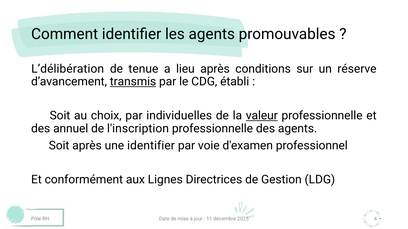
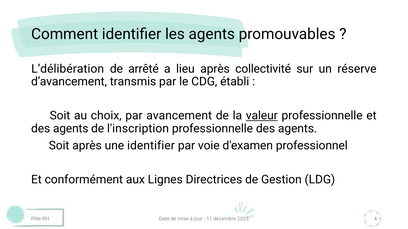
tenue: tenue -> arrêté (144, 69)
conditions: conditions -> collectivité (263, 69)
transmis underline: present -> none (133, 82)
individuelles: individuelles -> avancement (179, 116)
annuel: annuel -> agents (71, 129)
